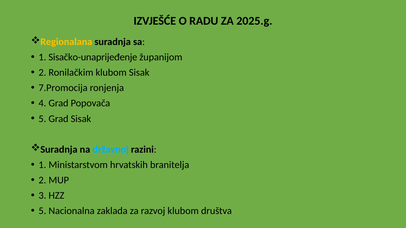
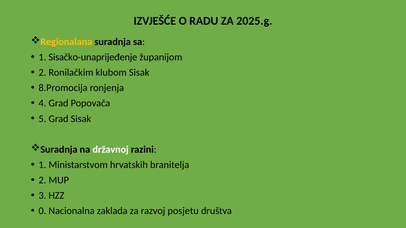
7.Promocija: 7.Promocija -> 8.Promocija (63, 88)
državnoj colour: light blue -> white (111, 150)
5: 5 -> 0 (42, 211)
razvoj klubom: klubom -> posjetu (183, 211)
